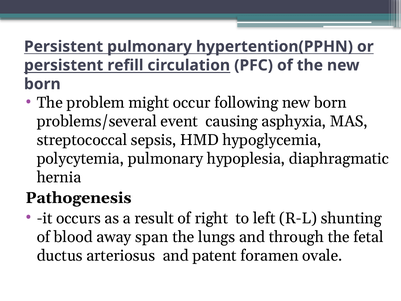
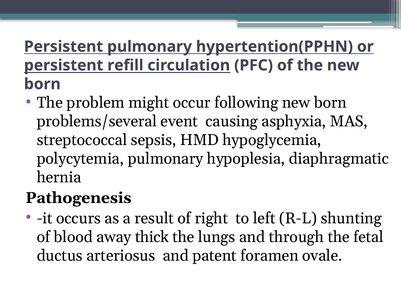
span: span -> thick (152, 237)
